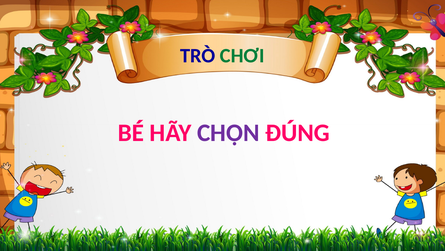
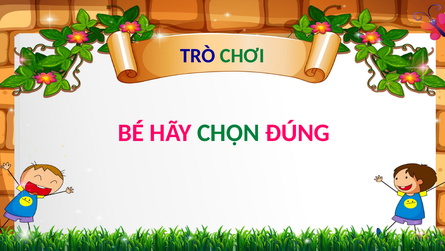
CHỌN colour: purple -> green (228, 132)
